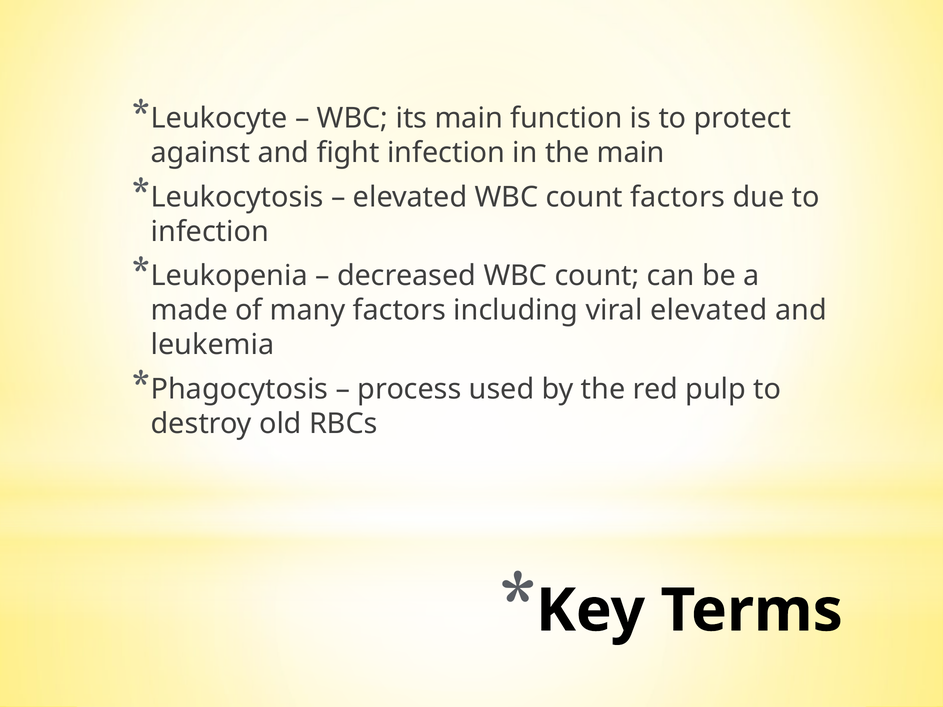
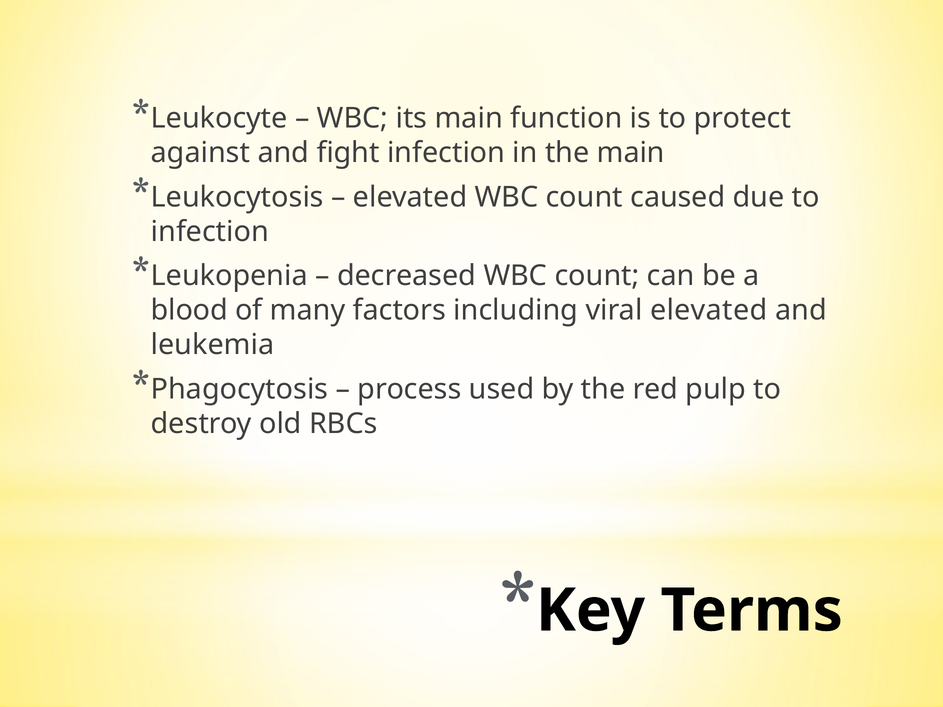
count factors: factors -> caused (678, 197)
made: made -> blood (189, 311)
